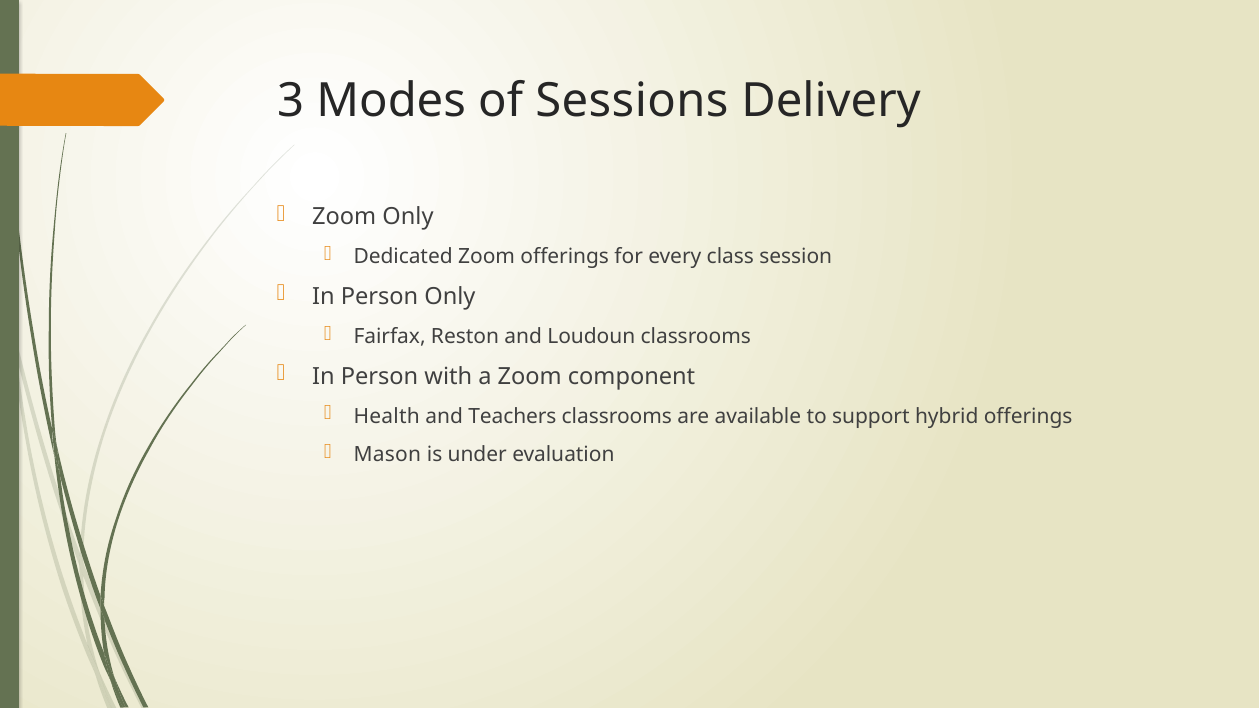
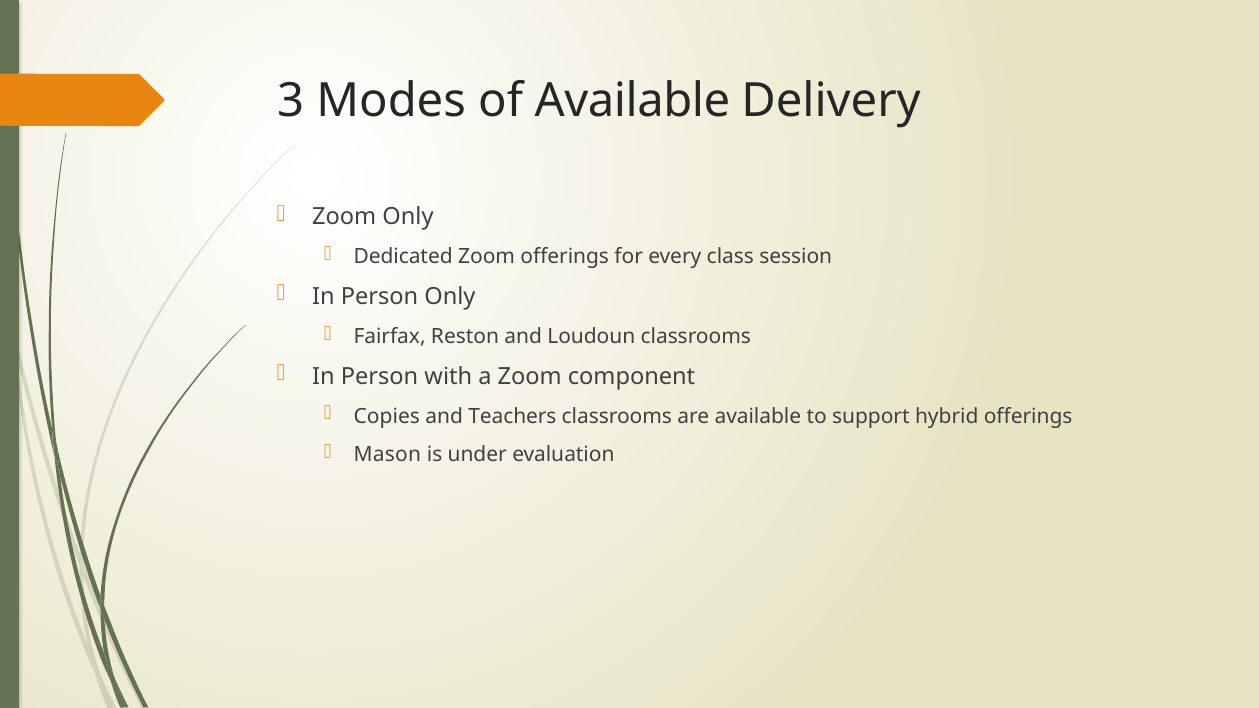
of Sessions: Sessions -> Available (632, 101)
Health: Health -> Copies (387, 416)
